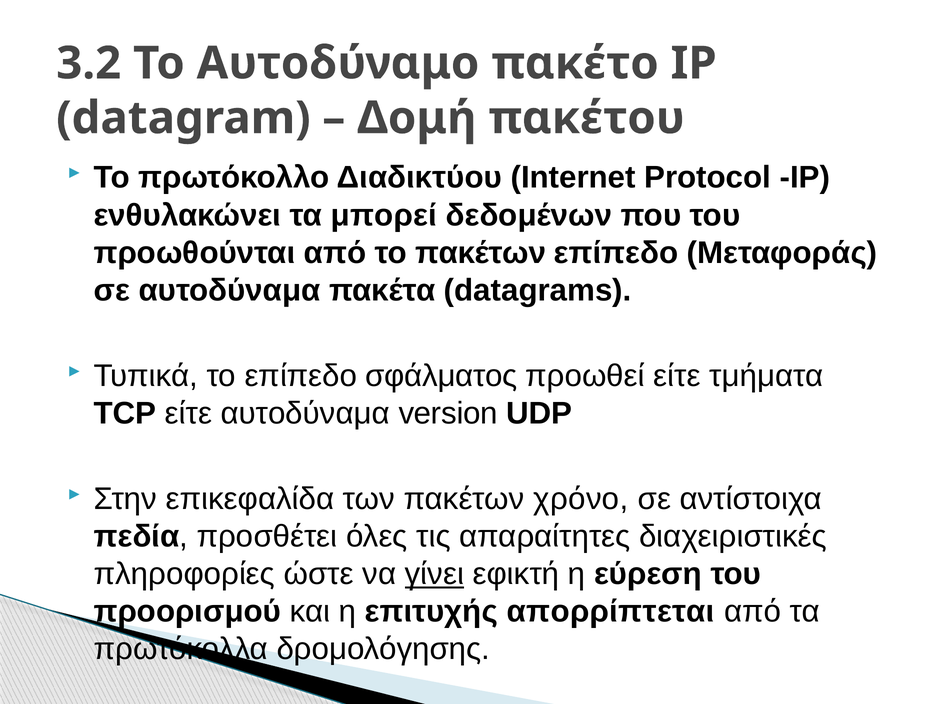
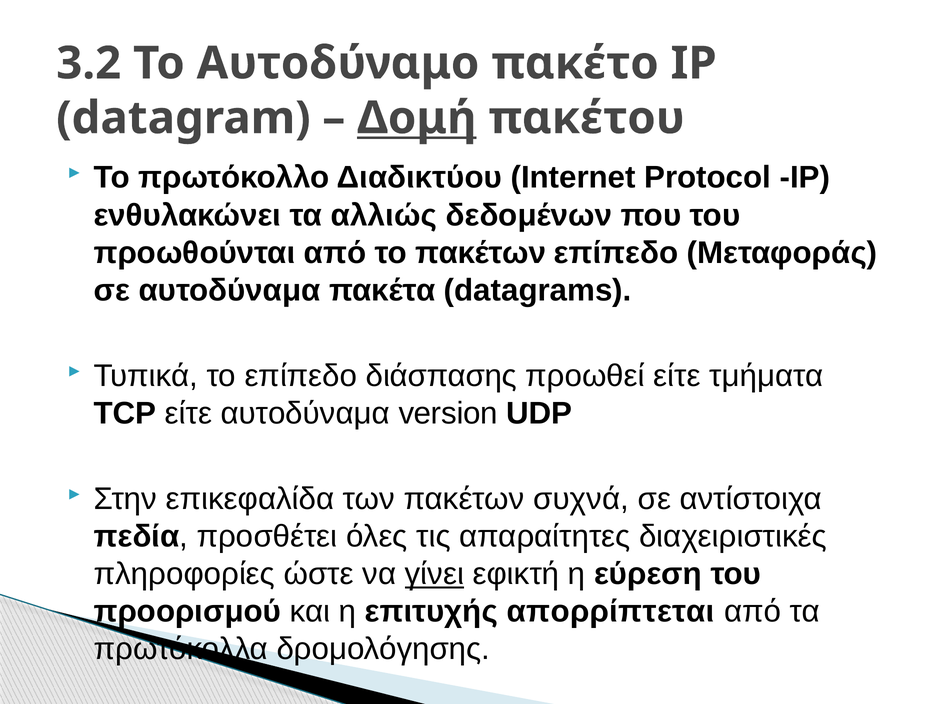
Δομή underline: none -> present (417, 118)
μπορεί: μπορεί -> αλλιώς (384, 215)
σφάλματος: σφάλματος -> διάσπασης (441, 376)
χρόνο: χρόνο -> συχνά (581, 499)
